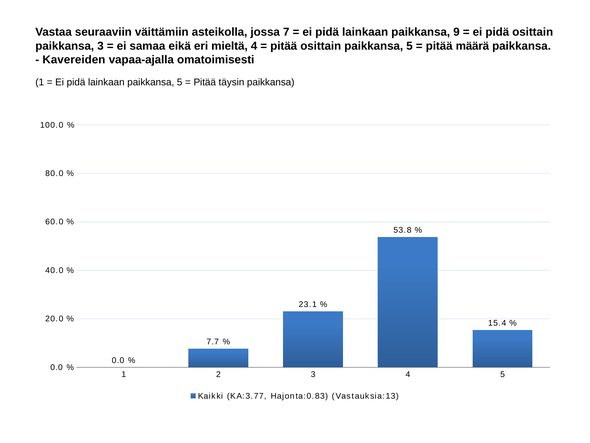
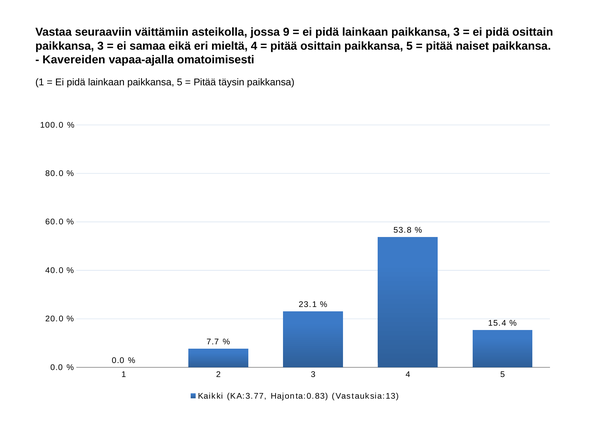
7: 7 -> 9 (286, 32)
lainkaan paikkansa 9: 9 -> 3 (456, 32)
määrä: määrä -> naiset (472, 46)
